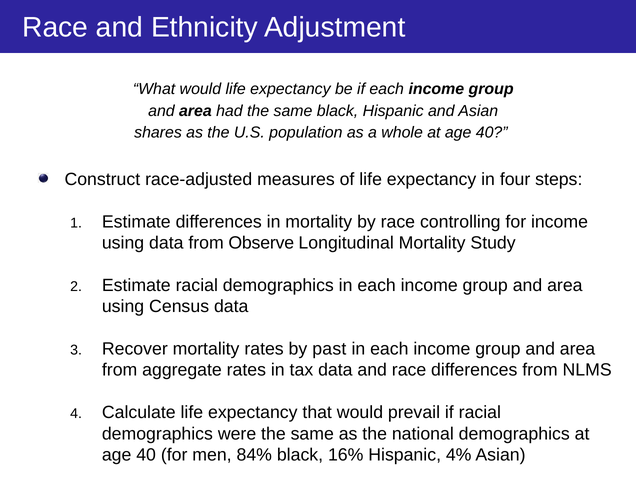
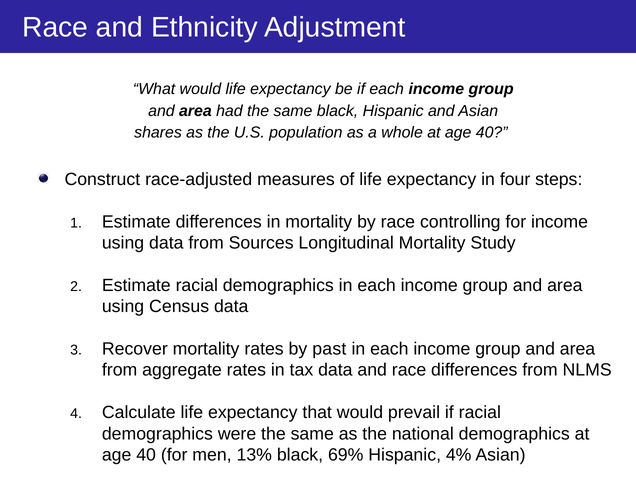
Observe: Observe -> Sources (261, 243)
84%: 84% -> 13% (254, 455)
16%: 16% -> 69% (346, 455)
